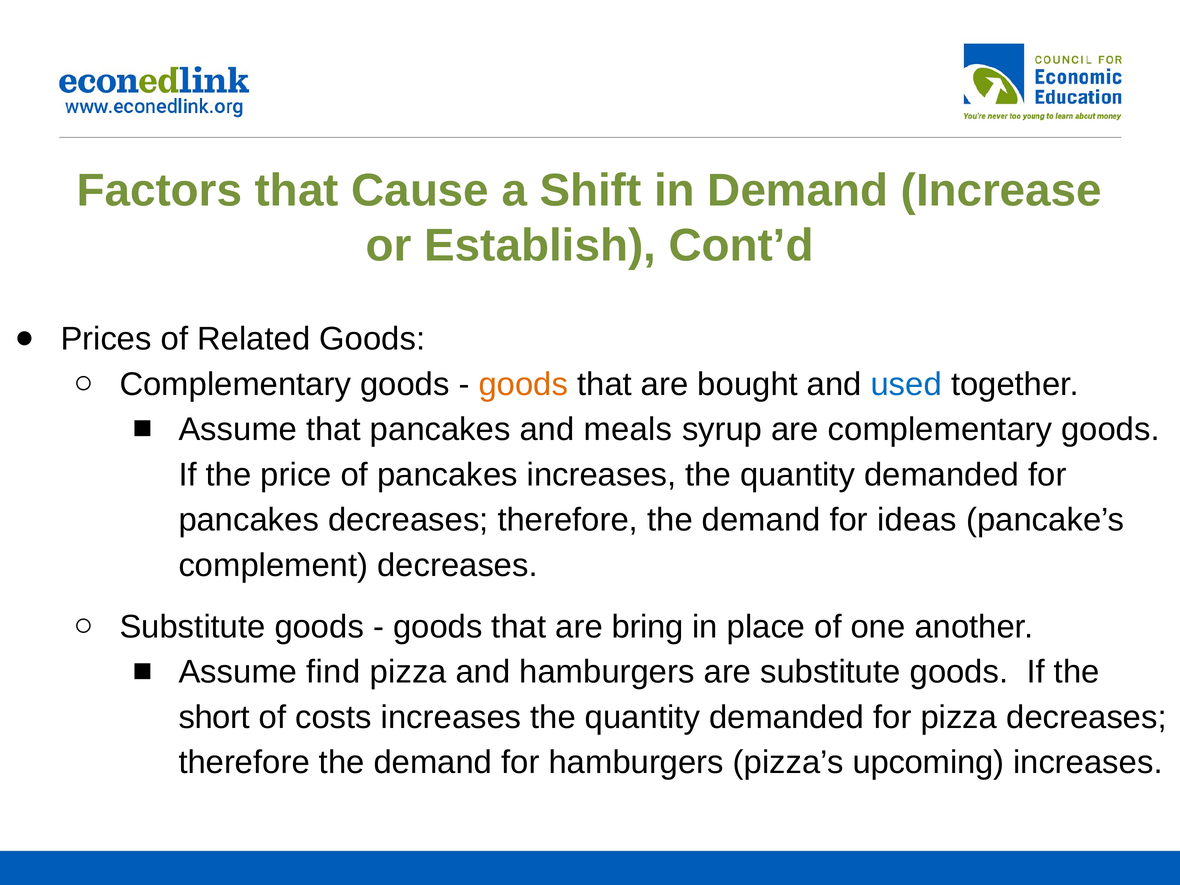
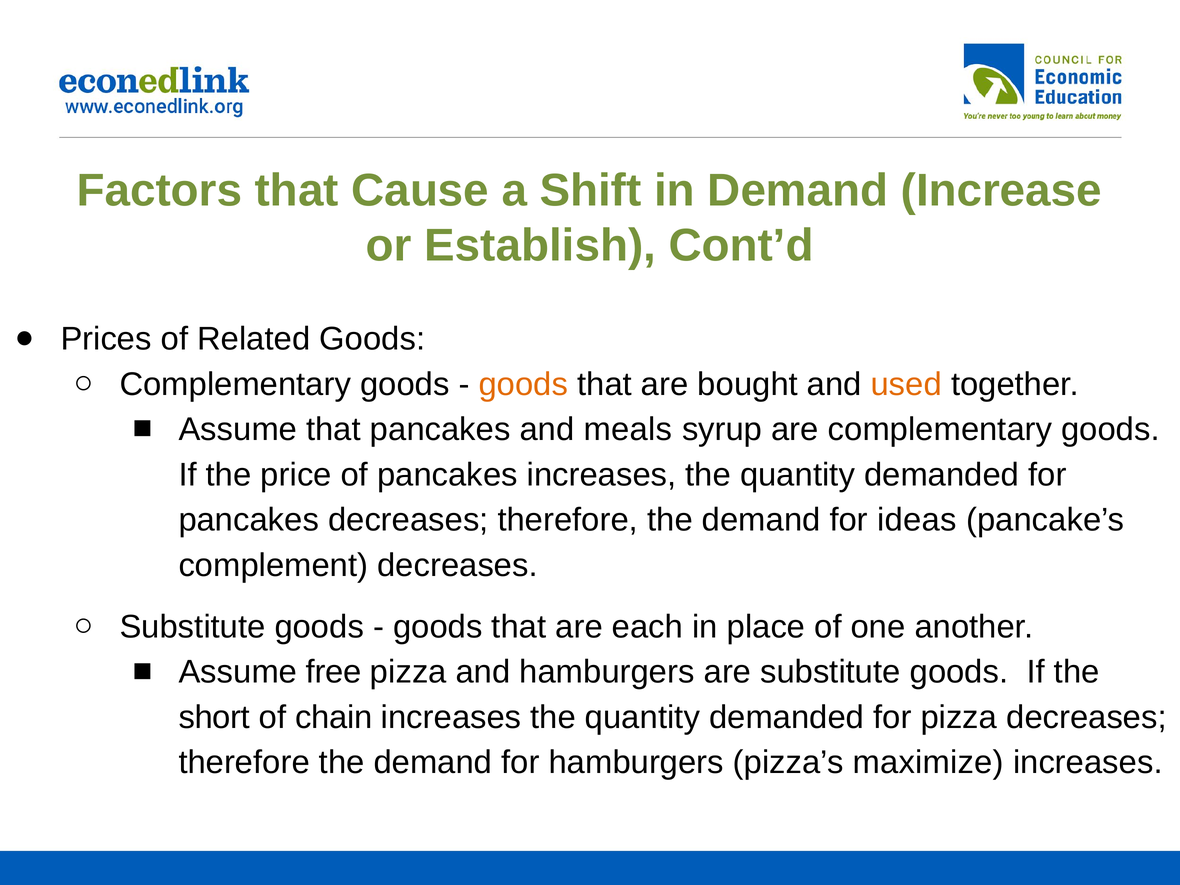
used colour: blue -> orange (906, 384)
bring: bring -> each (647, 627)
find: find -> free (334, 672)
costs: costs -> chain (334, 717)
upcoming: upcoming -> maximize (928, 763)
